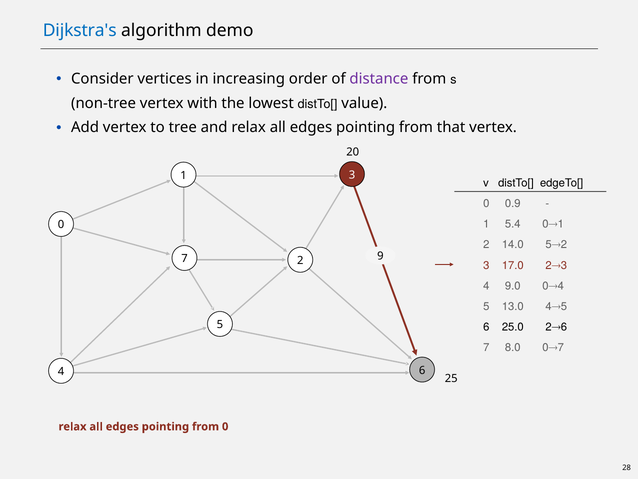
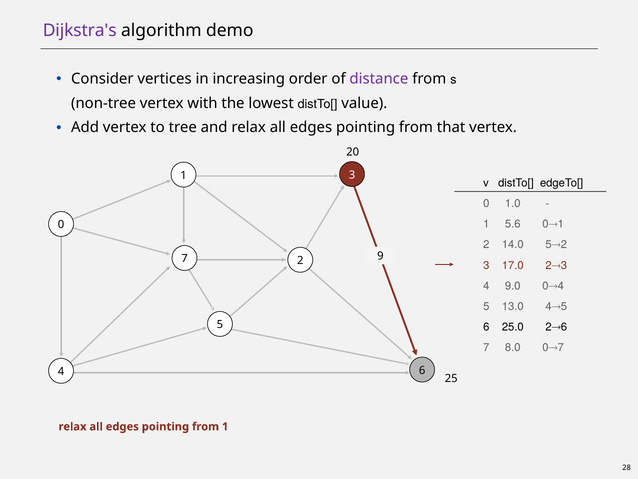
Dijkstra's colour: blue -> purple (80, 31)
0.9: 0.9 -> 1.0 (513, 203)
5.4: 5.4 -> 5.6 (513, 224)
from 0: 0 -> 1 (225, 426)
